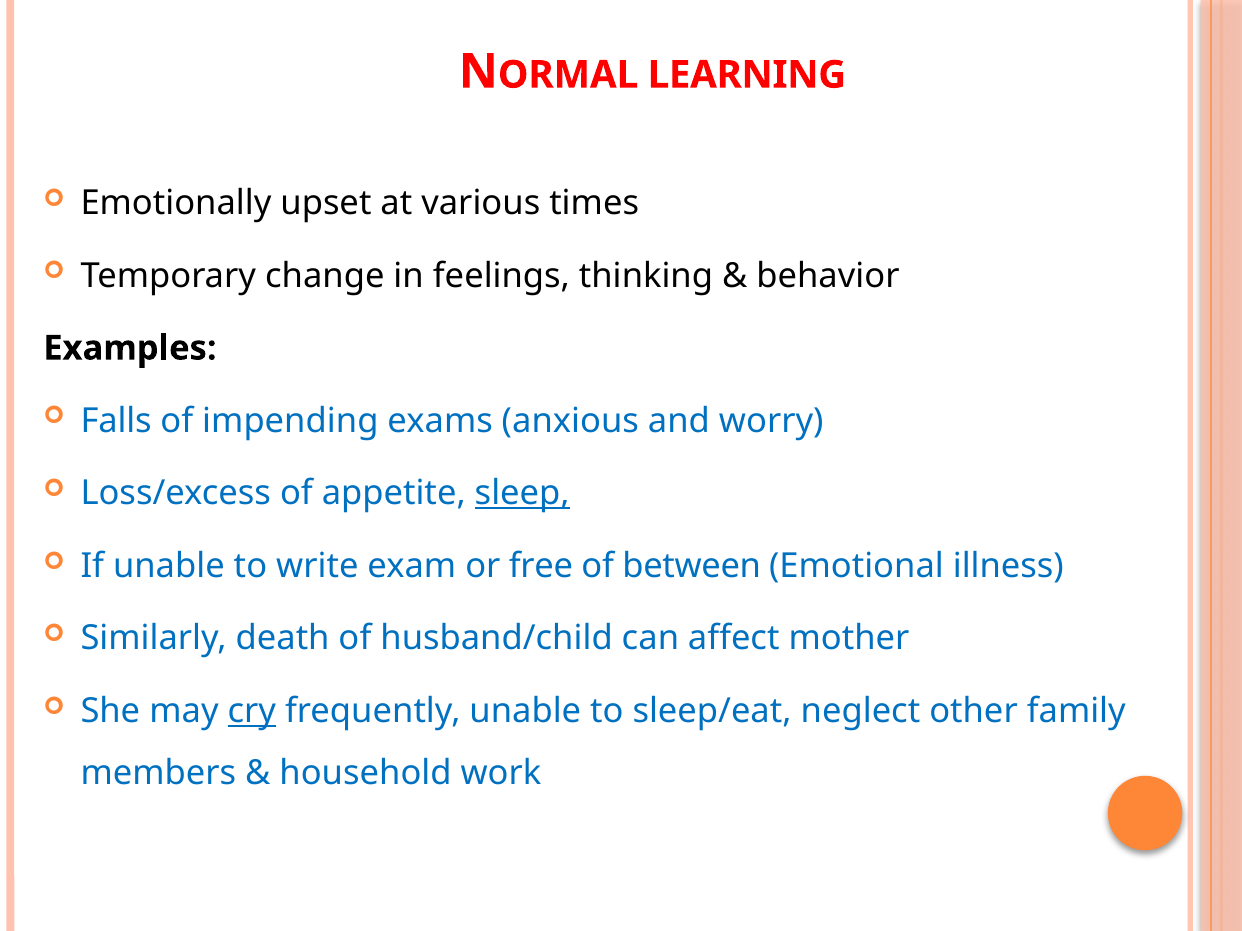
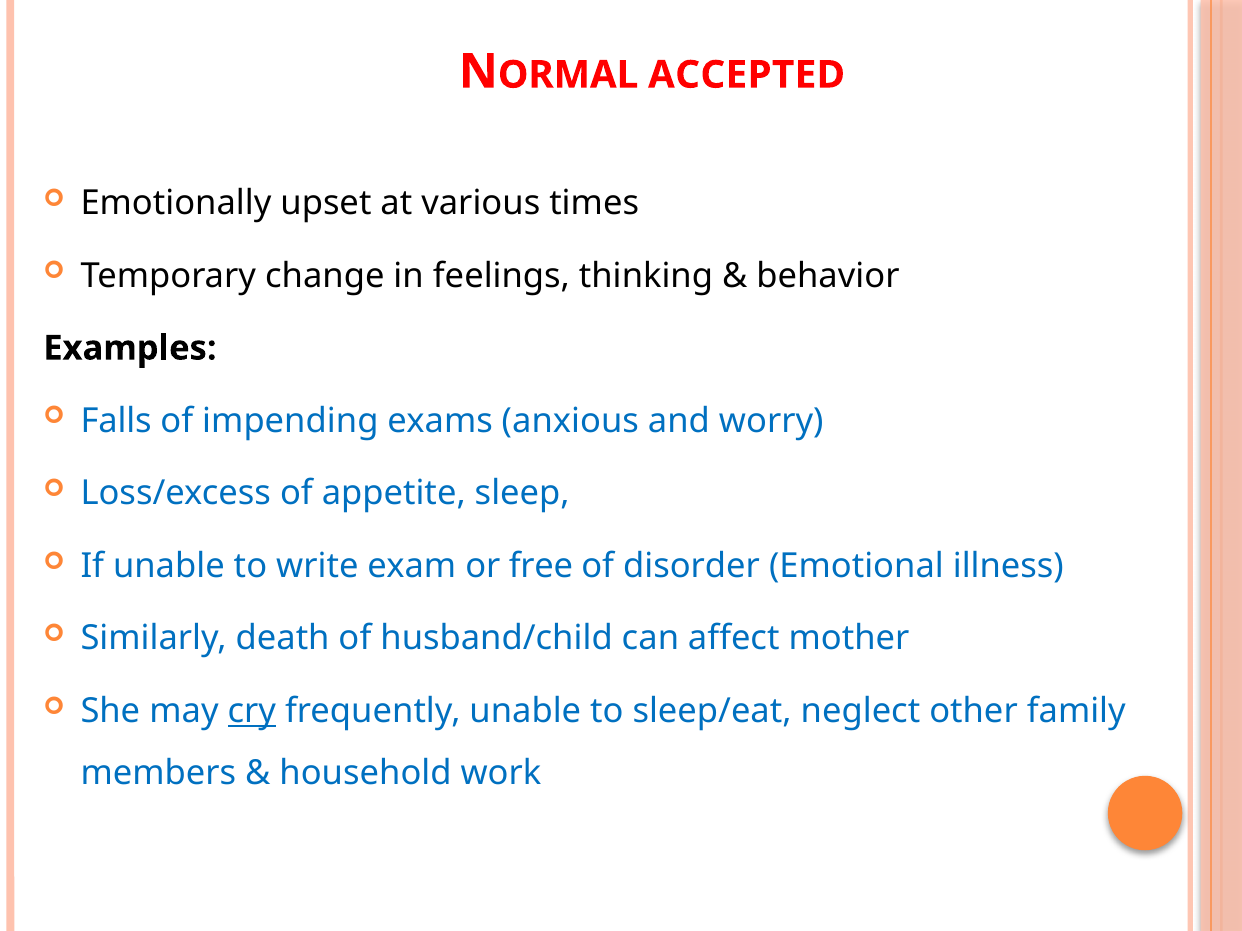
LEARNING: LEARNING -> ACCEPTED (747, 75)
sleep underline: present -> none (522, 493)
between: between -> disorder (692, 566)
